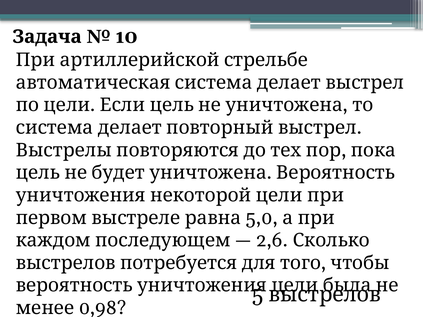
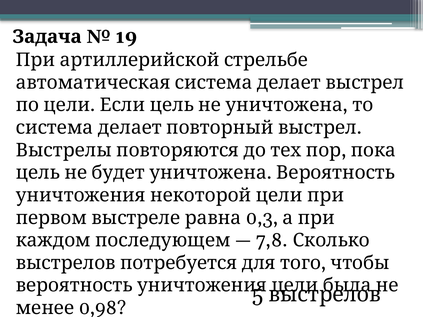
10: 10 -> 19 (126, 37)
5,0: 5,0 -> 0,3 (262, 218)
2,6: 2,6 -> 7,8 (272, 241)
